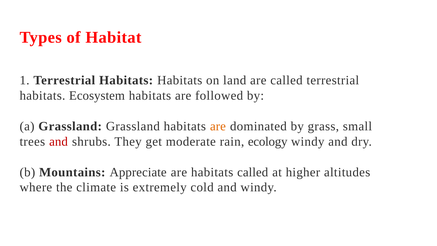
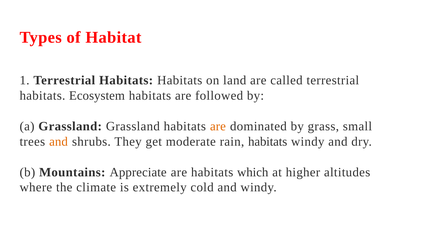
and colour: red -> orange (59, 141)
rain ecology: ecology -> habitats (268, 141)
habitats called: called -> which (253, 172)
